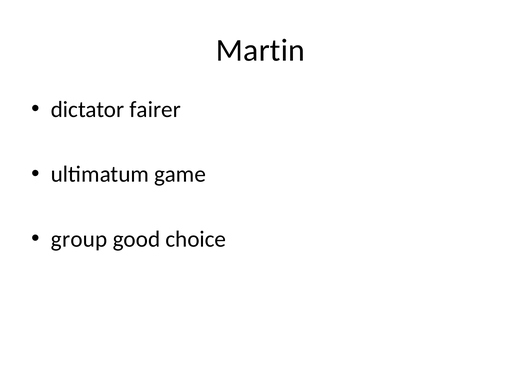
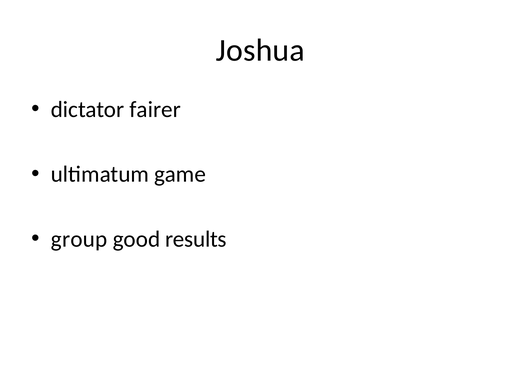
Martin: Martin -> Joshua (260, 50)
choice: choice -> results (196, 239)
